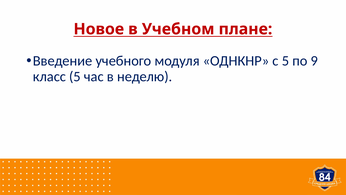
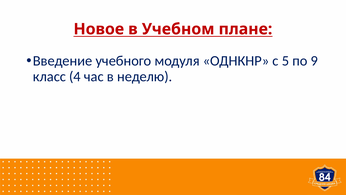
класс 5: 5 -> 4 (75, 76)
